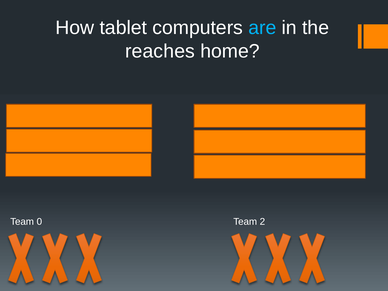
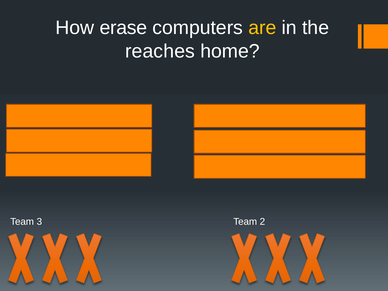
tablet: tablet -> erase (123, 28)
are colour: light blue -> yellow (262, 28)
Team 0: 0 -> 3 (39, 222)
